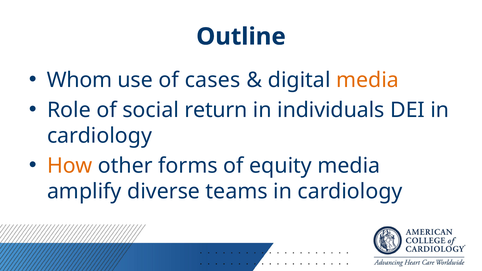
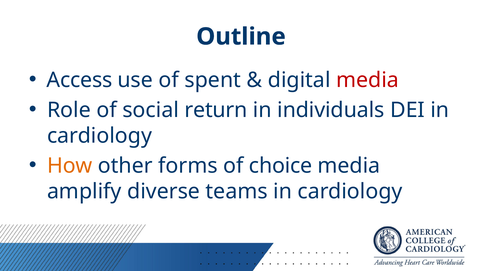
Whom: Whom -> Access (79, 80)
cases: cases -> spent (213, 80)
media colour: orange -> red (368, 80)
equity: equity -> choice (281, 166)
